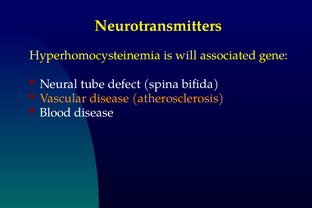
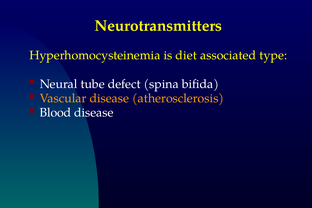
will: will -> diet (186, 55)
gene: gene -> type (273, 55)
